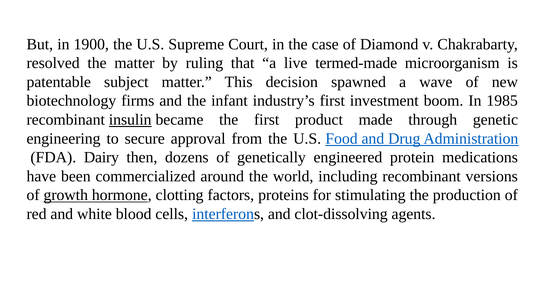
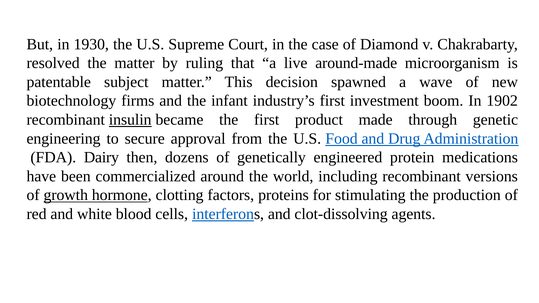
1900: 1900 -> 1930 (91, 44)
termed-made: termed-made -> around-made (356, 63)
1985: 1985 -> 1902 (502, 101)
